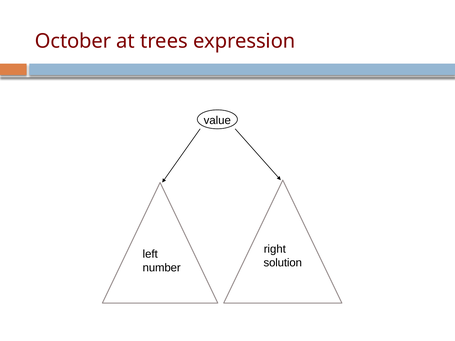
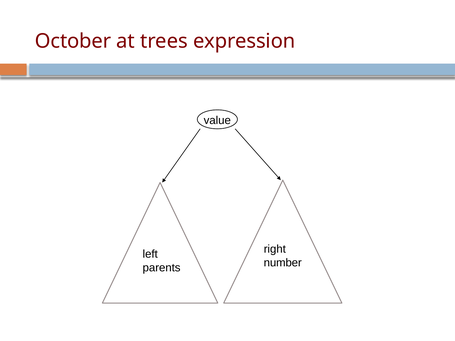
solution: solution -> number (283, 263)
number: number -> parents (162, 268)
